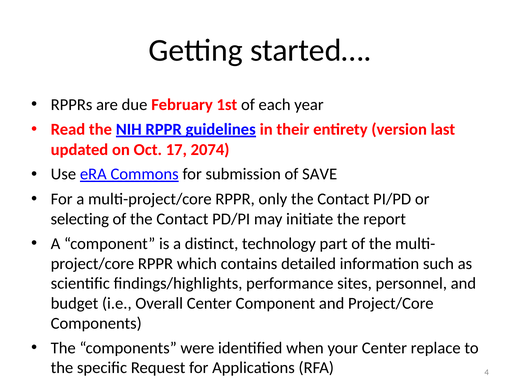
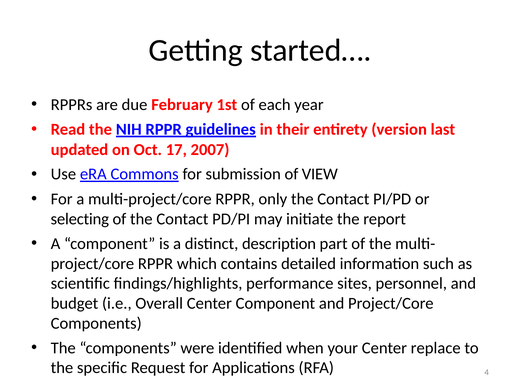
2074: 2074 -> 2007 (210, 150)
SAVE: SAVE -> VIEW (320, 174)
technology: technology -> description (279, 244)
